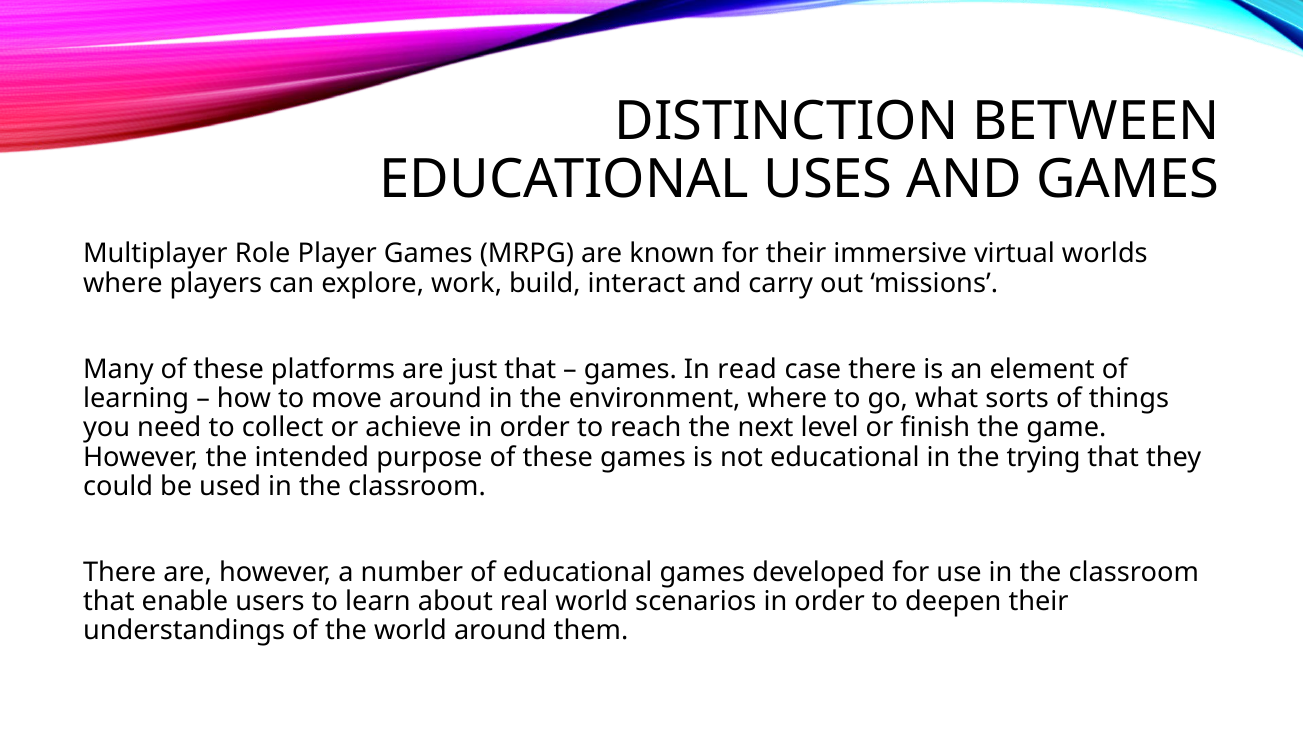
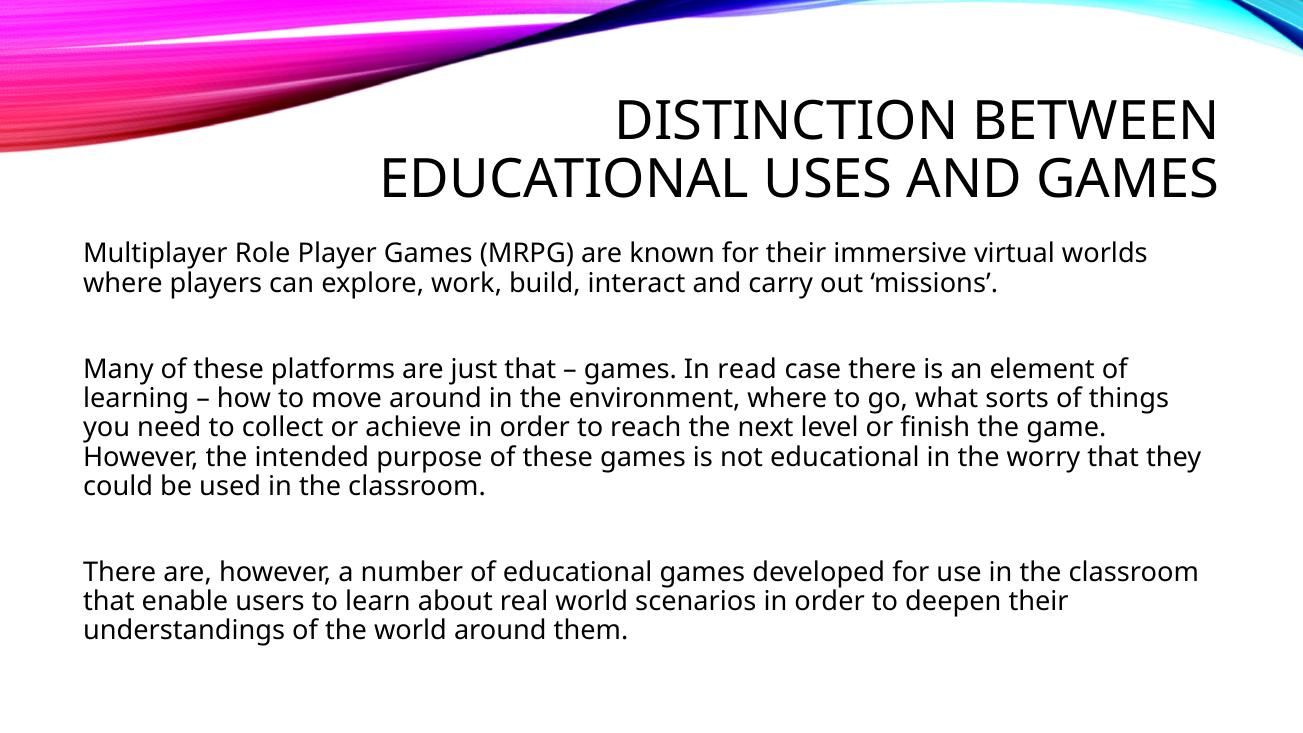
trying: trying -> worry (1044, 457)
